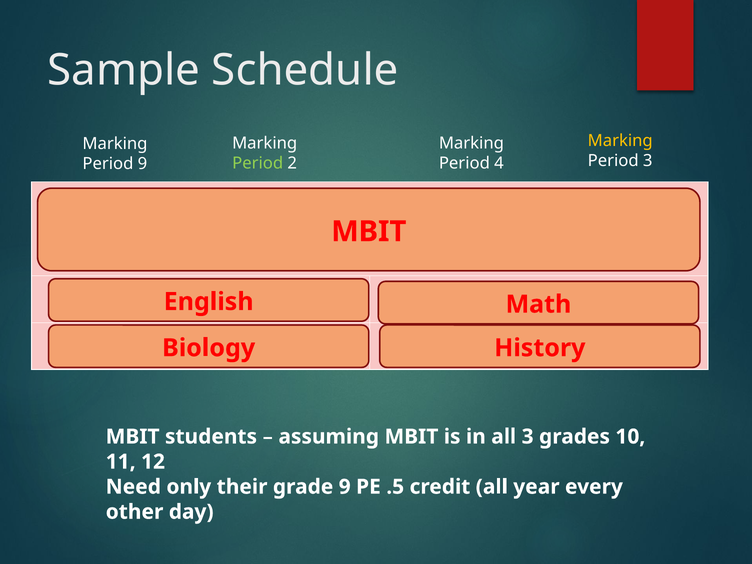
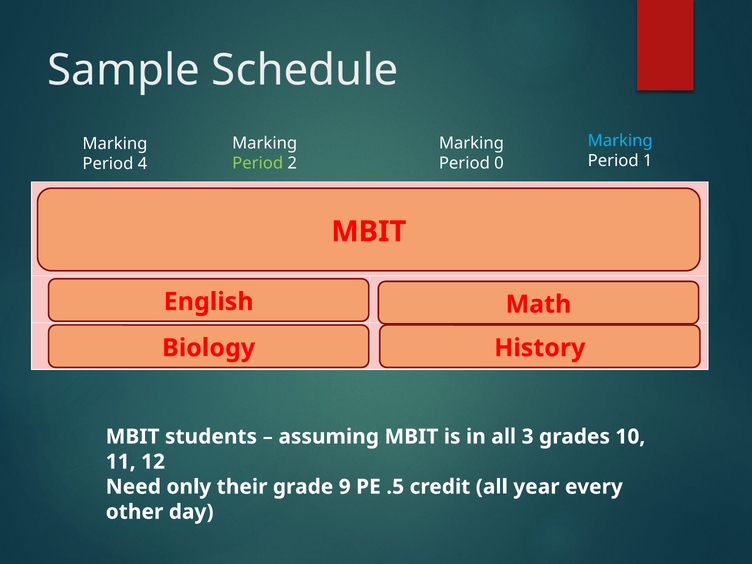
Marking colour: yellow -> light blue (620, 141)
3: 3 -> 1 (648, 161)
4: 4 -> 0 (499, 163)
9: 9 -> 4 (142, 164)
